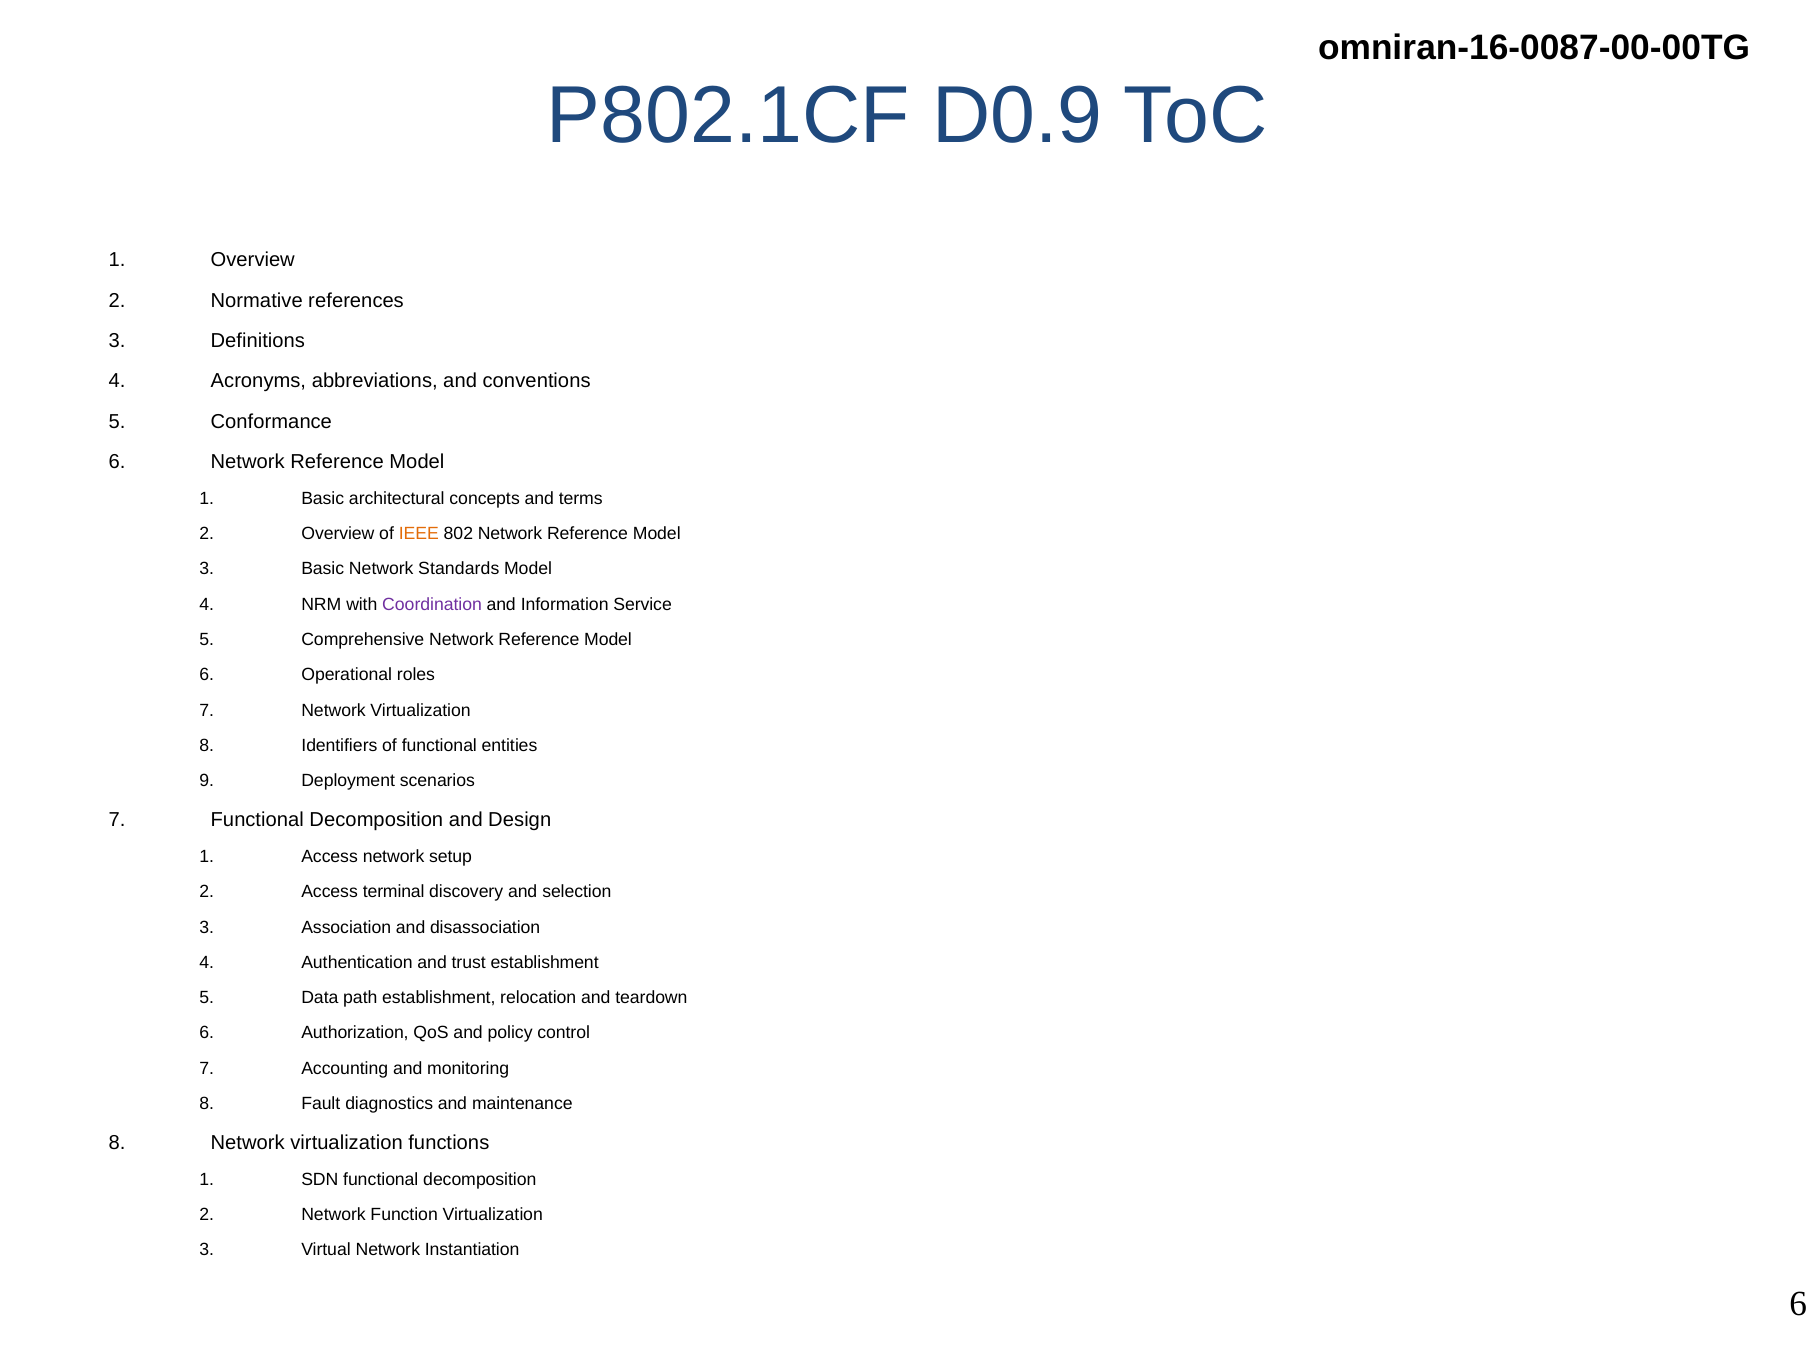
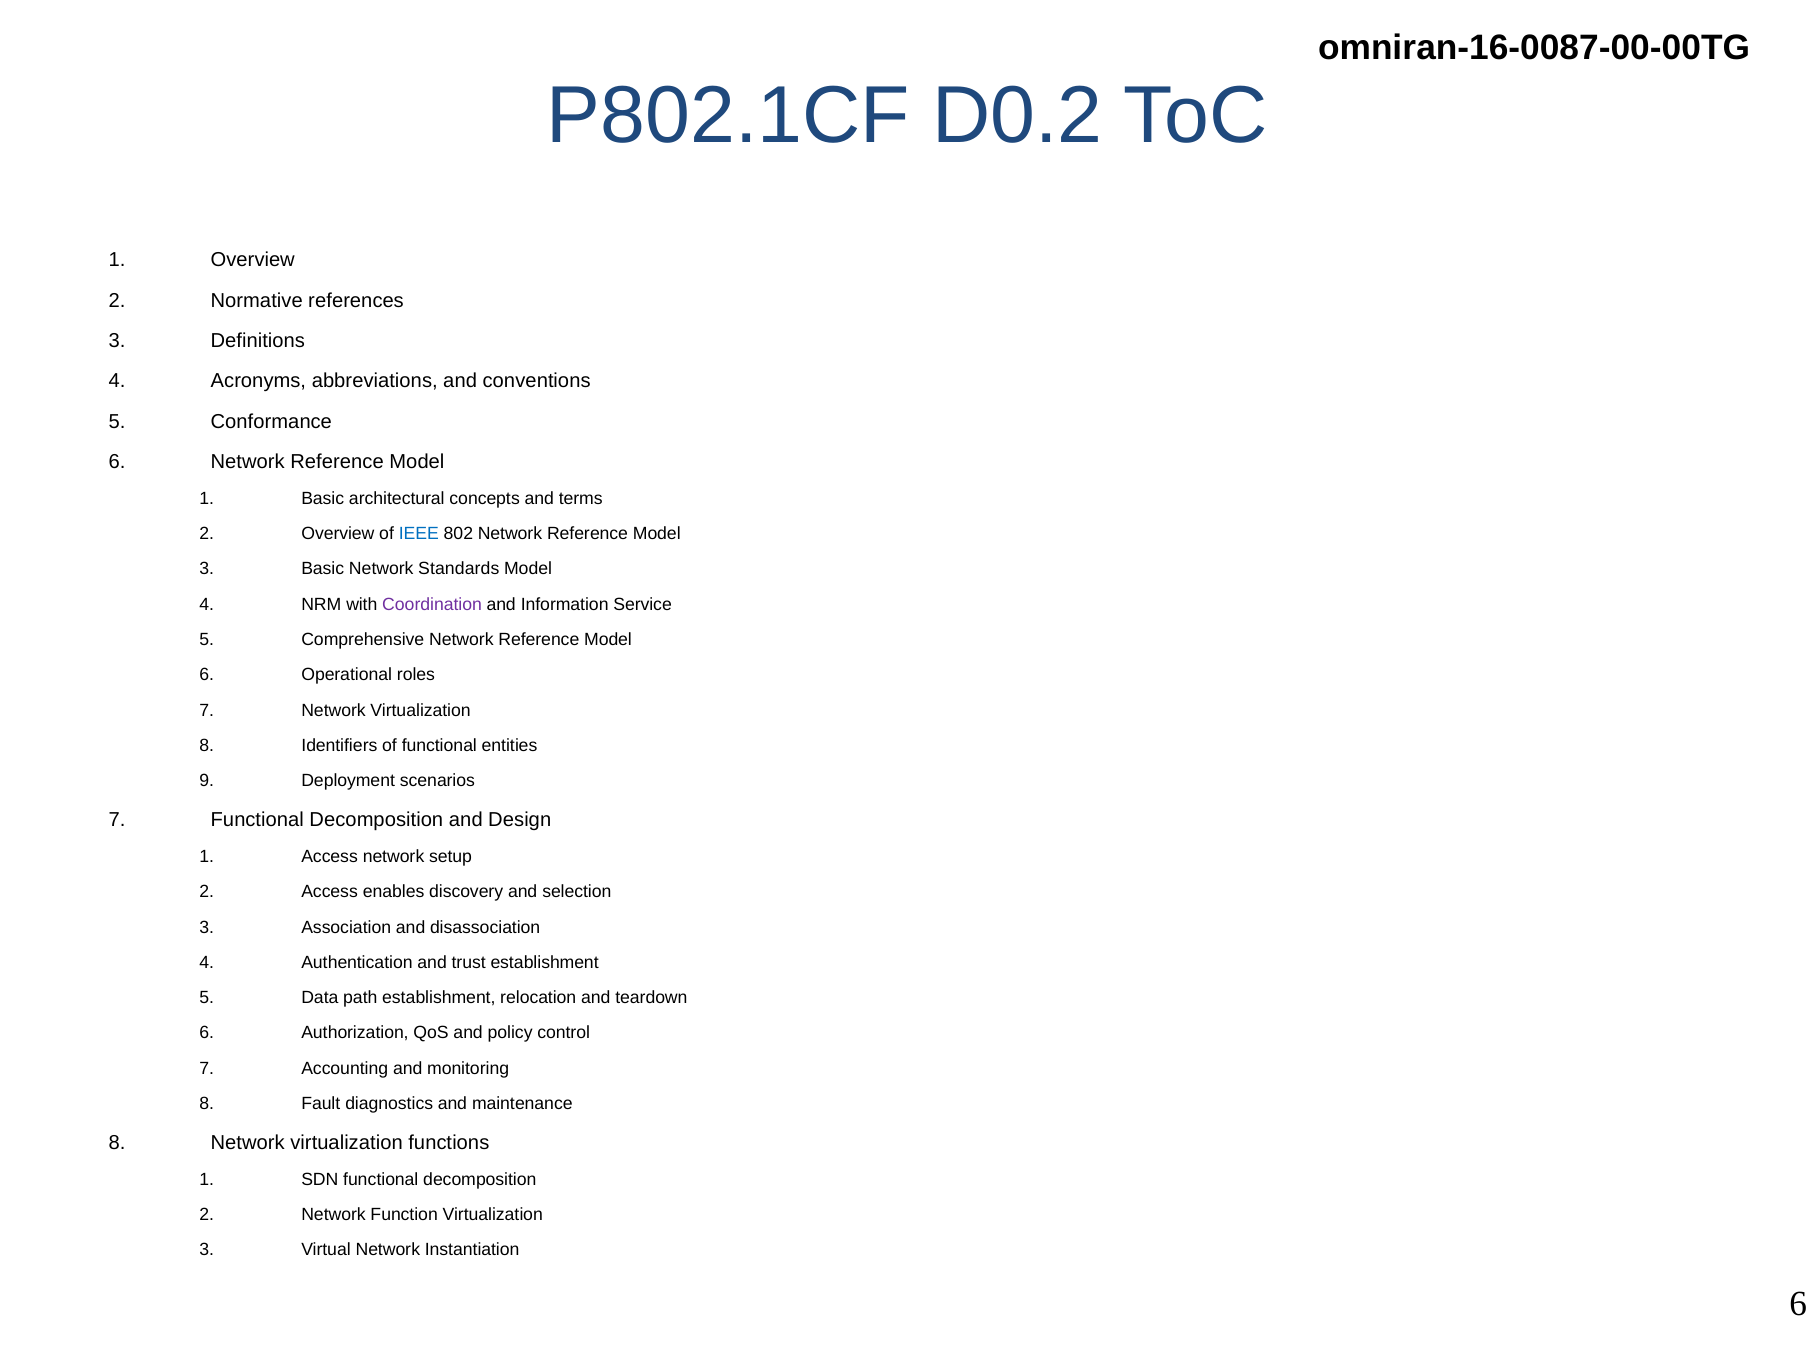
D0.9: D0.9 -> D0.2 (1018, 116)
IEEE colour: orange -> blue (419, 533)
terminal: terminal -> enables (394, 891)
